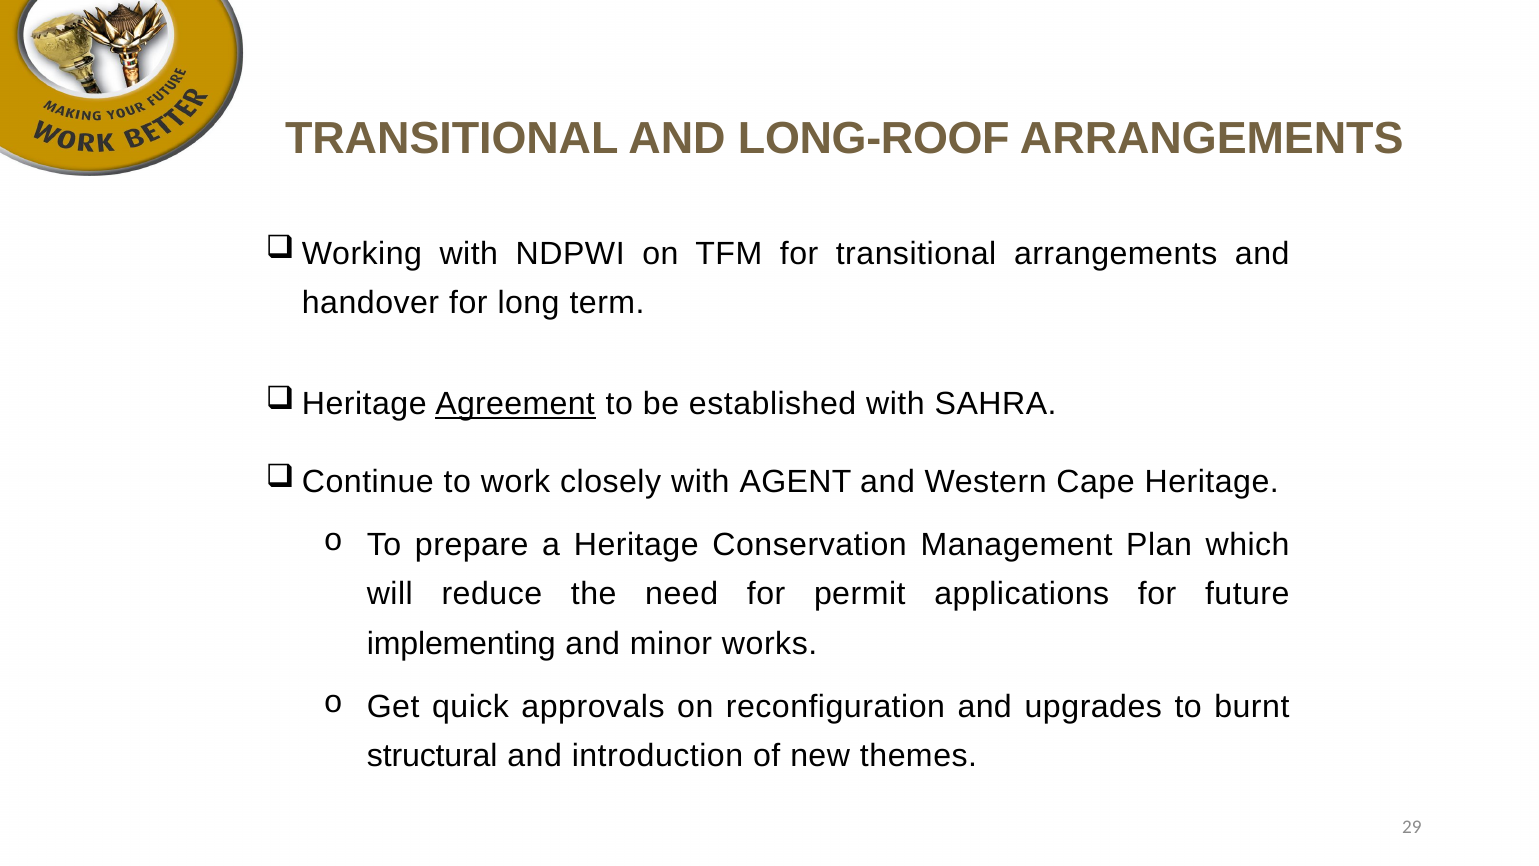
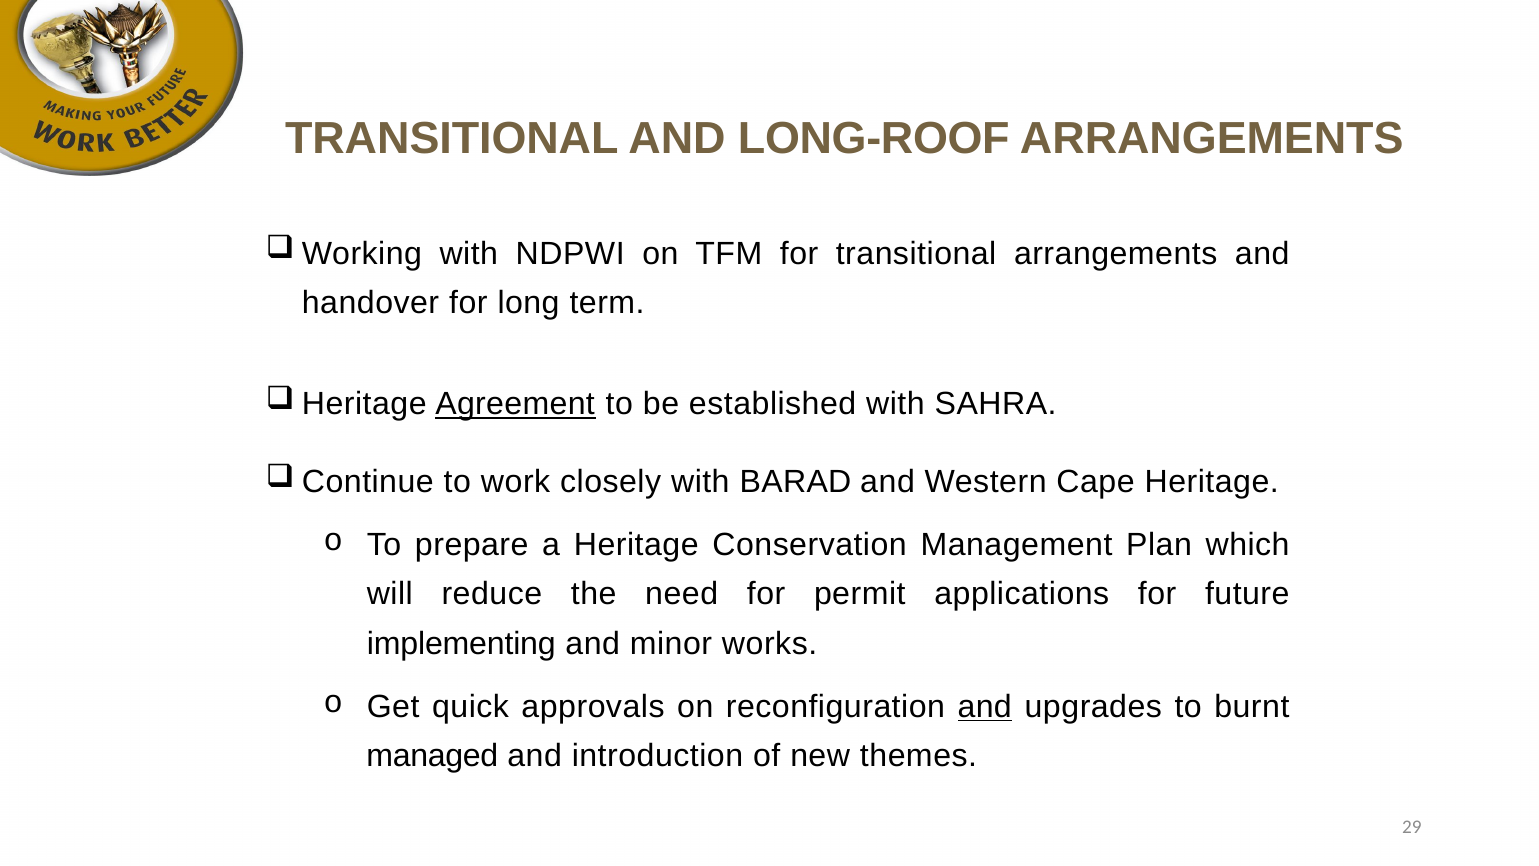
AGENT: AGENT -> BARAD (795, 482)
and underline: none -> present (985, 706)
structural: structural -> managed (432, 756)
